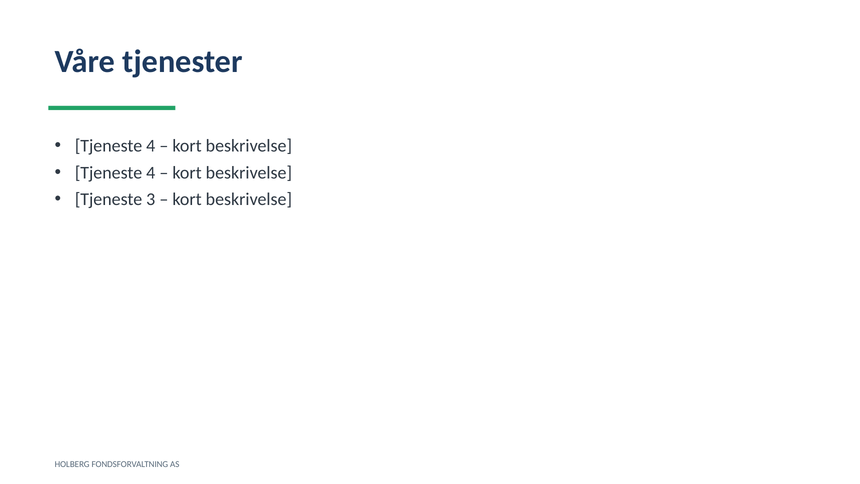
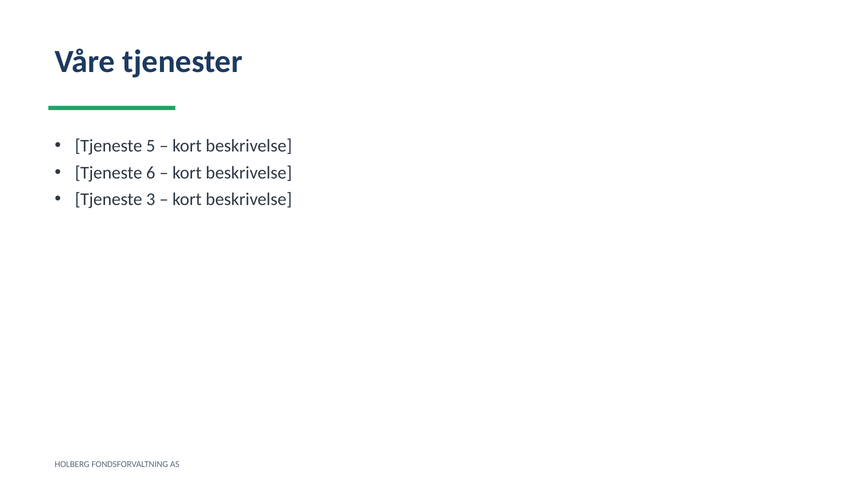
4: 4 -> 5 (151, 146)
4: 4 -> 6 (151, 173)
